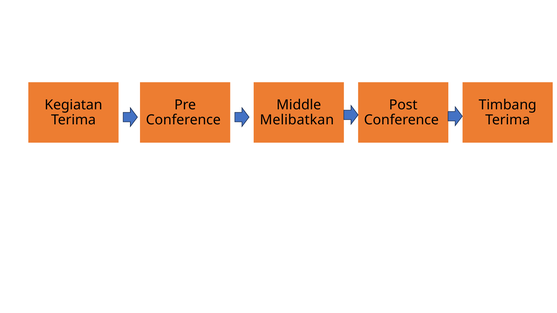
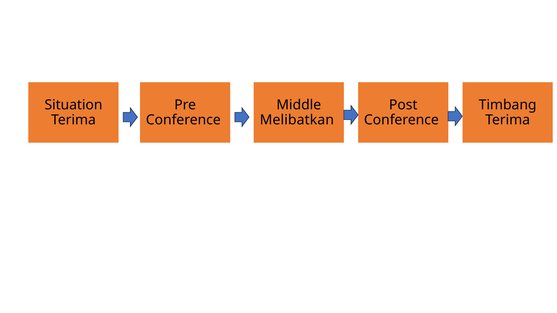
Kegiatan: Kegiatan -> Situation (74, 105)
